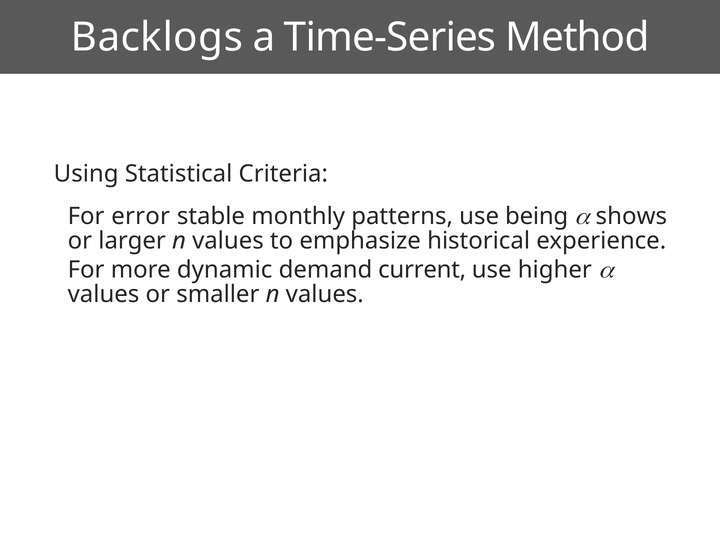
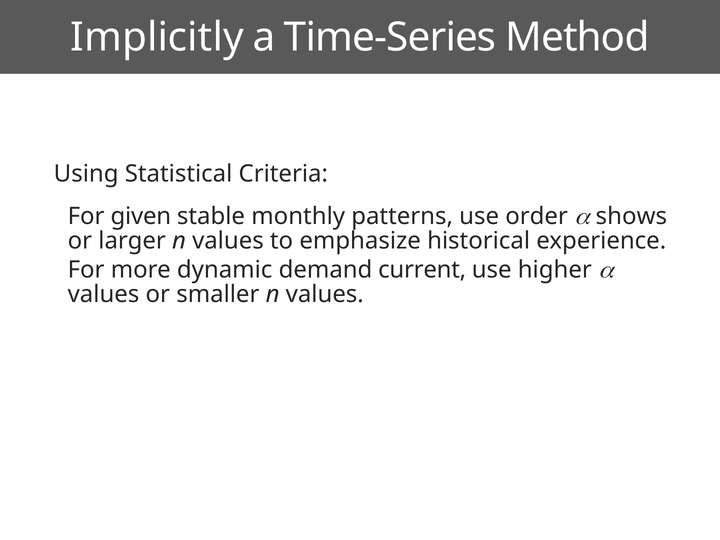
Backlogs: Backlogs -> Implicitly (157, 38)
error: error -> given (141, 216)
being: being -> order (537, 216)
